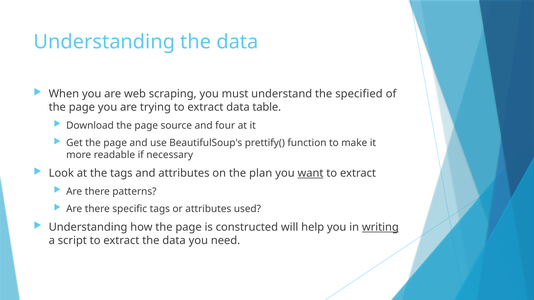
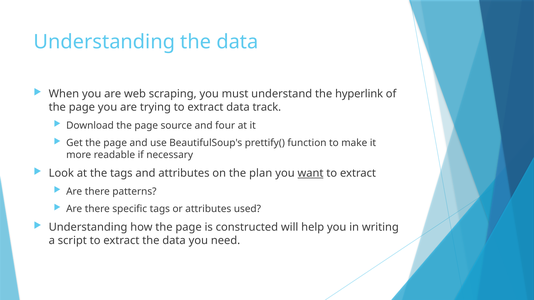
specified: specified -> hyperlink (359, 94)
table: table -> track (267, 107)
writing underline: present -> none (380, 228)
